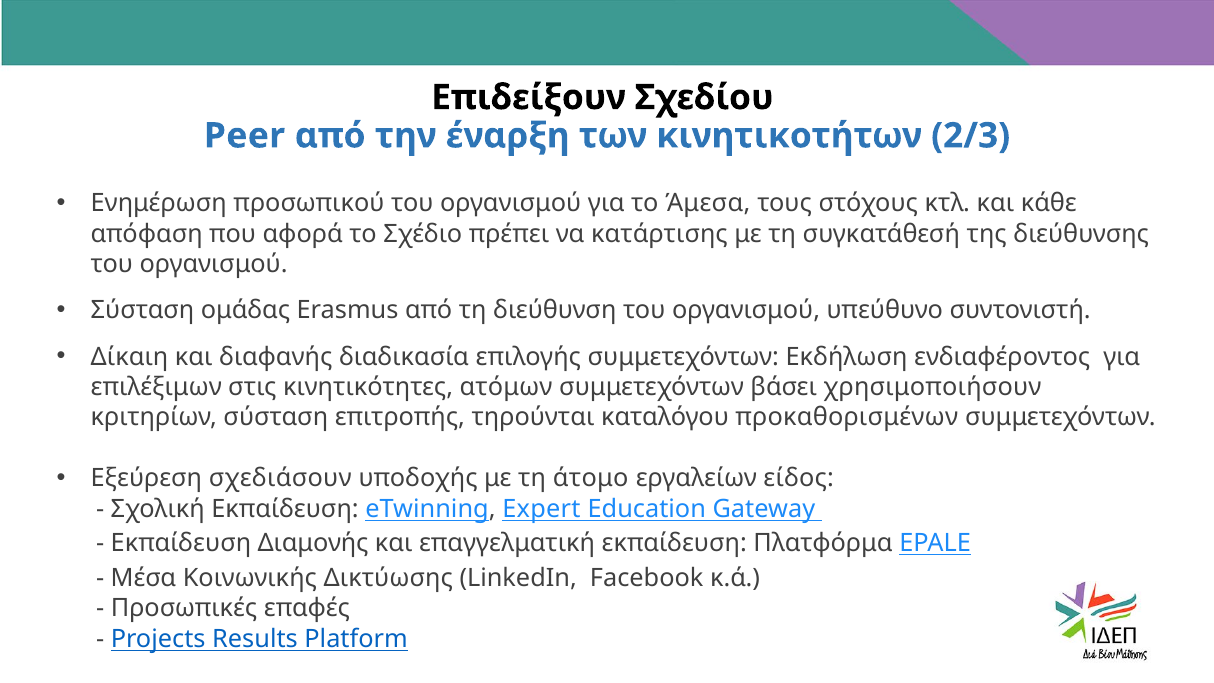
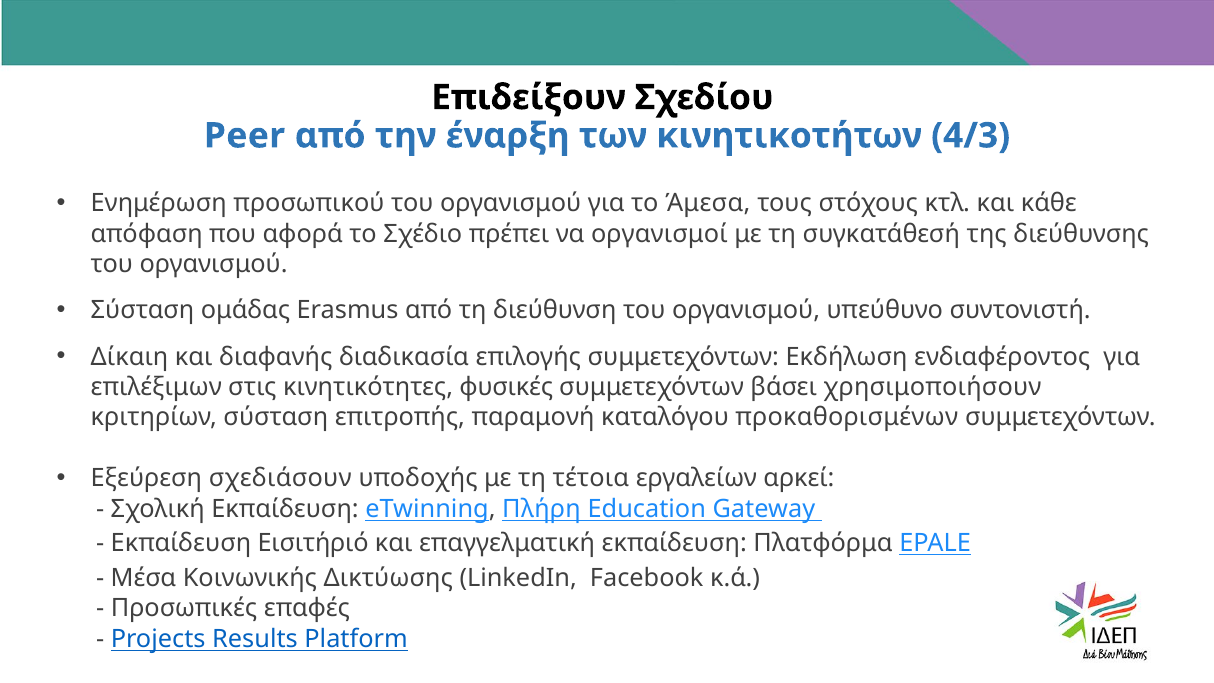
2/3: 2/3 -> 4/3 (971, 136)
κατάρτισης: κατάρτισης -> οργανισμοί (659, 234)
ατόμων: ατόμων -> φυσικές (506, 387)
τηρούνται: τηρούνται -> παραμονή (533, 418)
άτομο: άτομο -> τέτοια (591, 478)
είδος: είδος -> αρκεί (799, 478)
Expert: Expert -> Πλήρη (541, 509)
Διαμονής: Διαμονής -> Εισιτήριό (313, 543)
